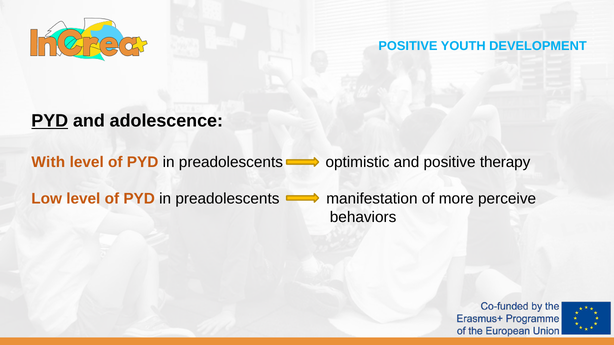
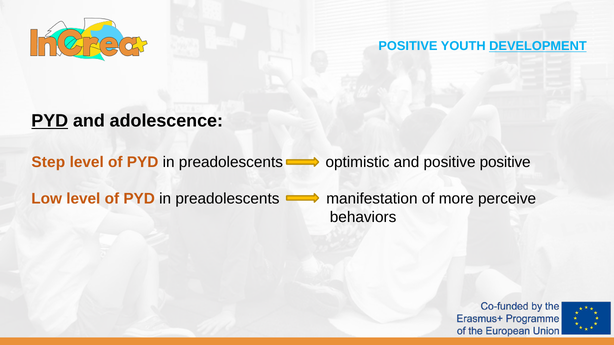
DEVELOPMENT underline: none -> present (538, 46)
With: With -> Step (48, 162)
positive therapy: therapy -> positive (505, 162)
